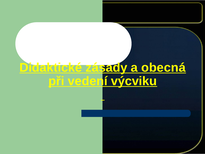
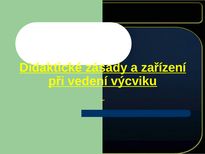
obecná: obecná -> zařízení (164, 67)
